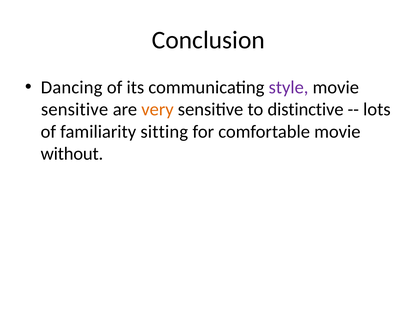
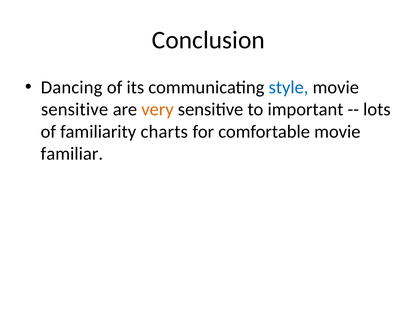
style colour: purple -> blue (289, 87)
distinctive: distinctive -> important (305, 110)
sitting: sitting -> charts (164, 132)
without: without -> familiar (72, 154)
